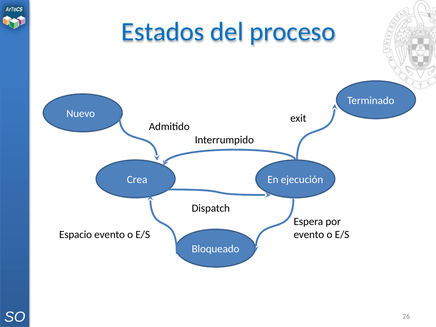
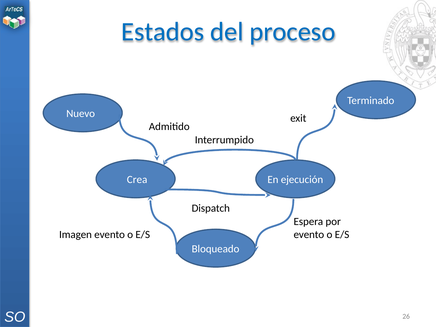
Espacio: Espacio -> Imagen (75, 235)
